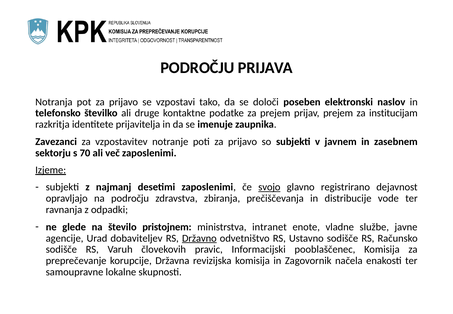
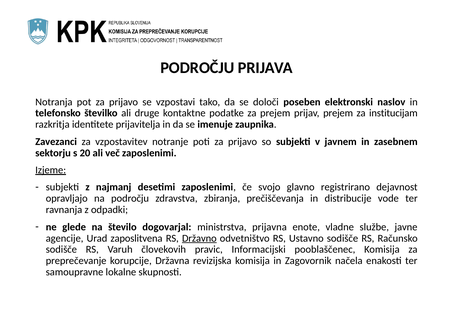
70: 70 -> 20 (85, 153)
svojo underline: present -> none (269, 187)
pristojnem: pristojnem -> dogovarjal (167, 227)
intranet: intranet -> prijavna (269, 227)
dobaviteljev: dobaviteljev -> zaposlitvena (137, 238)
